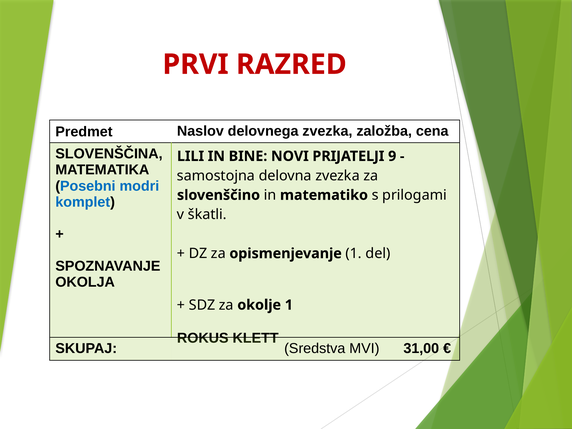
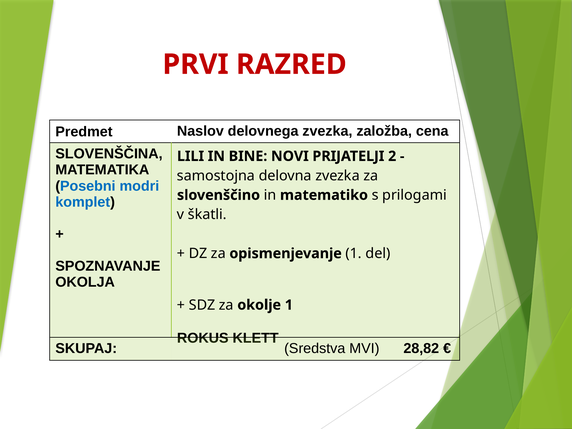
9: 9 -> 2 (392, 156)
31,00: 31,00 -> 28,82 (421, 348)
